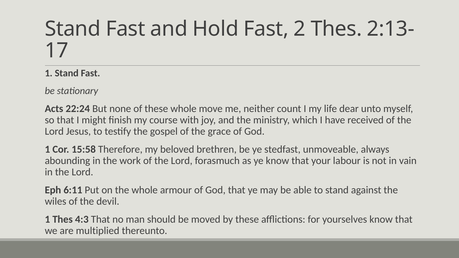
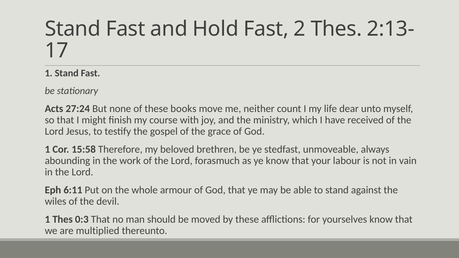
22:24: 22:24 -> 27:24 (78, 109)
these whole: whole -> books (183, 109)
4:3: 4:3 -> 0:3 (82, 220)
